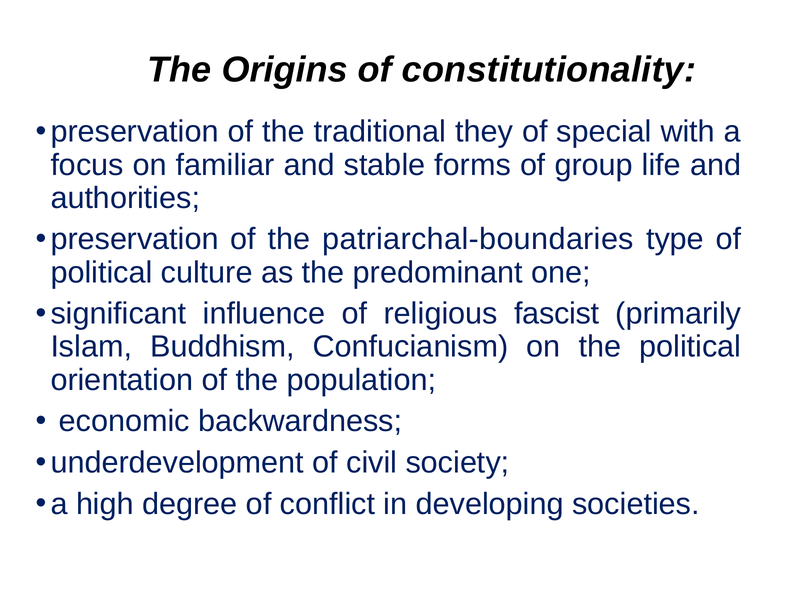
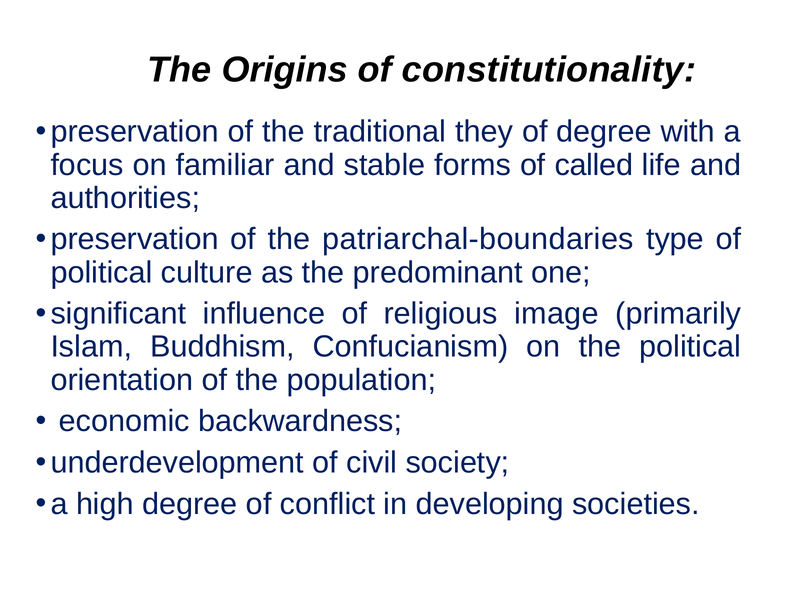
of special: special -> degree (604, 132)
group: group -> called (594, 165)
fascist: fascist -> image (556, 314)
